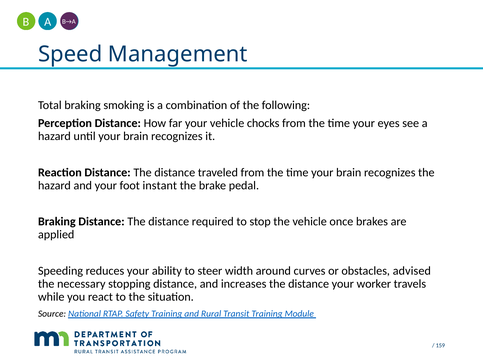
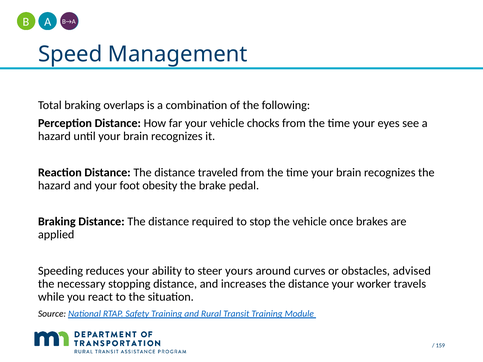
smoking: smoking -> overlaps (124, 105)
instant: instant -> obesity (160, 186)
width: width -> yours (239, 271)
